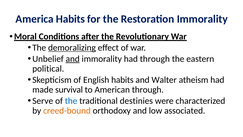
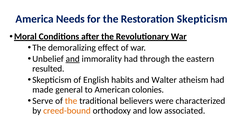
America Habits: Habits -> Needs (70, 19)
Restoration Immorality: Immorality -> Skepticism (202, 19)
demoralizing underline: present -> none (72, 48)
political: political -> resulted (48, 69)
survival: survival -> general (69, 89)
American through: through -> colonies (148, 89)
the colour: blue -> orange (71, 101)
destinies: destinies -> believers (136, 101)
